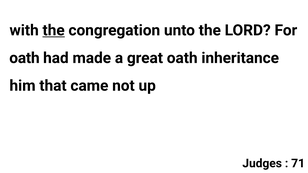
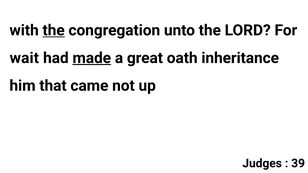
oath: oath -> wait (24, 58)
made underline: none -> present (92, 58)
71: 71 -> 39 (298, 164)
